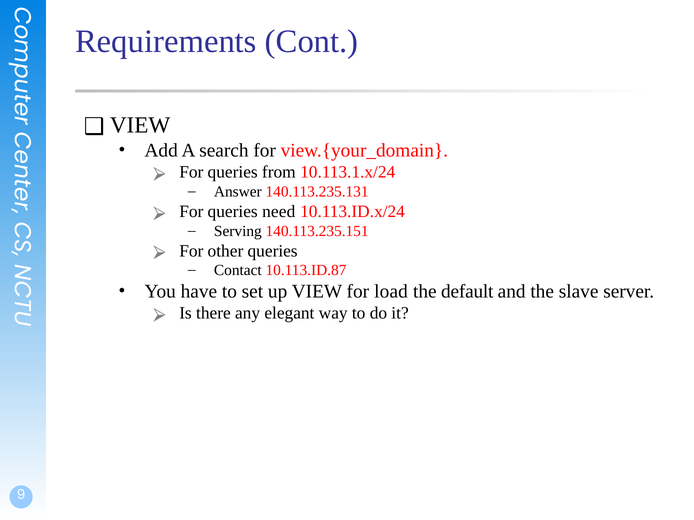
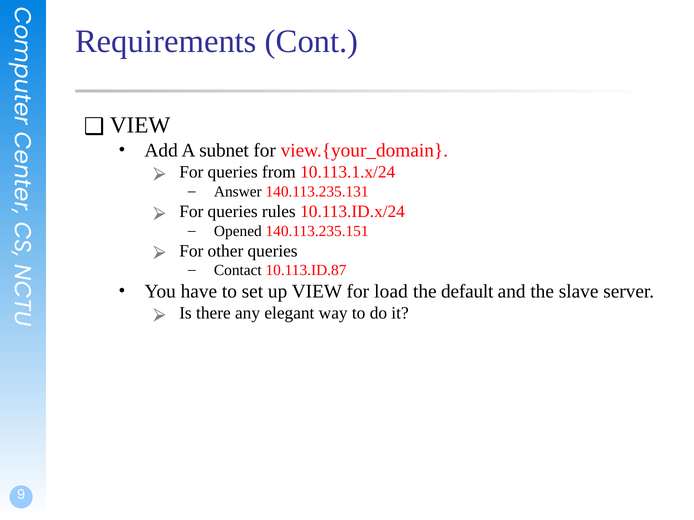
search: search -> subnet (224, 151)
need: need -> rules (279, 212)
Serving: Serving -> Opened (238, 231)
